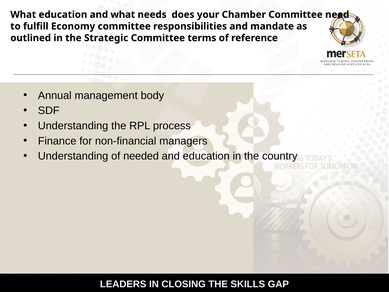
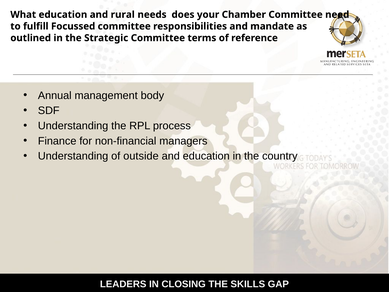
and what: what -> rural (123, 15)
Economy: Economy -> Focussed (73, 26)
needed: needed -> outside (141, 156)
